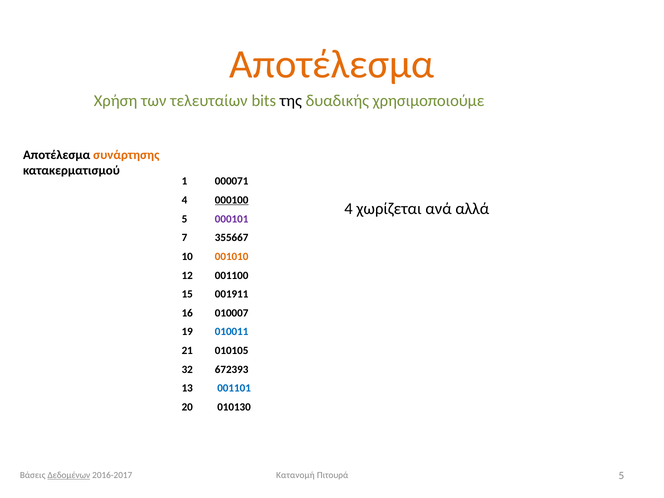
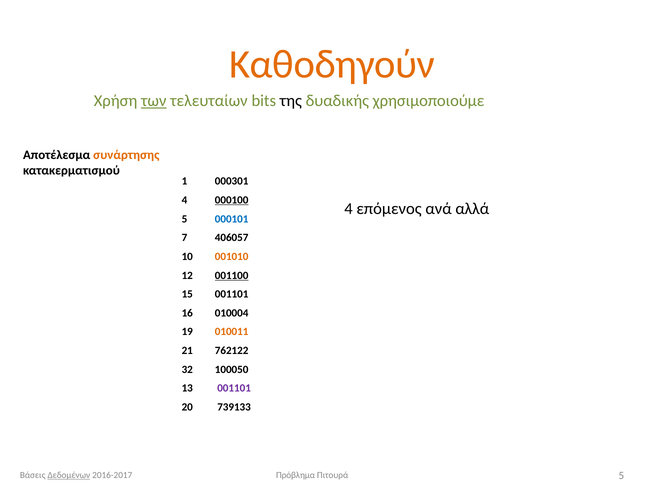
Αποτέλεσμα: Αποτέλεσμα -> Καθοδηγούν (332, 64)
των underline: none -> present (154, 101)
000071: 000071 -> 000301 (232, 181)
χωρίζεται: χωρίζεται -> επόμενος (389, 209)
000101 colour: purple -> blue (232, 219)
355667: 355667 -> 406057 (232, 238)
001100 underline: none -> present (232, 275)
15 001911: 001911 -> 001101 (232, 294)
010007: 010007 -> 010004 (232, 313)
010011 colour: blue -> orange (232, 332)
010105: 010105 -> 762122 (232, 351)
672393: 672393 -> 100050 (232, 369)
001101 colour: blue -> purple (234, 388)
010130: 010130 -> 739133 (234, 407)
Κατανομή: Κατανομή -> Πρόβλημα (296, 475)
